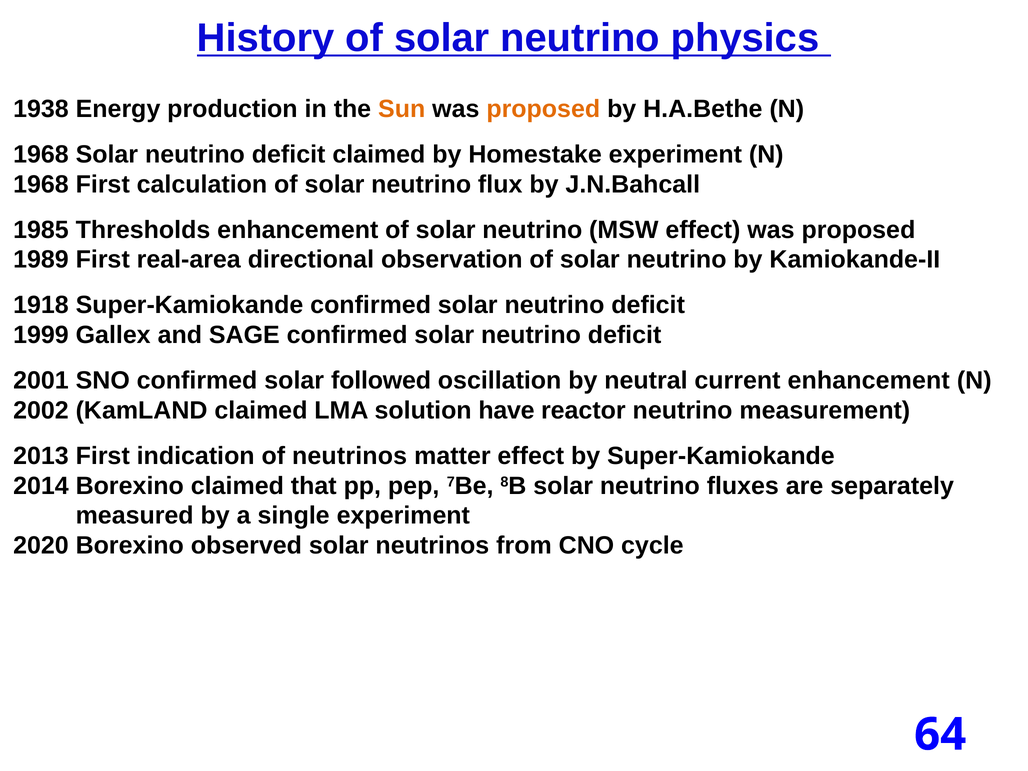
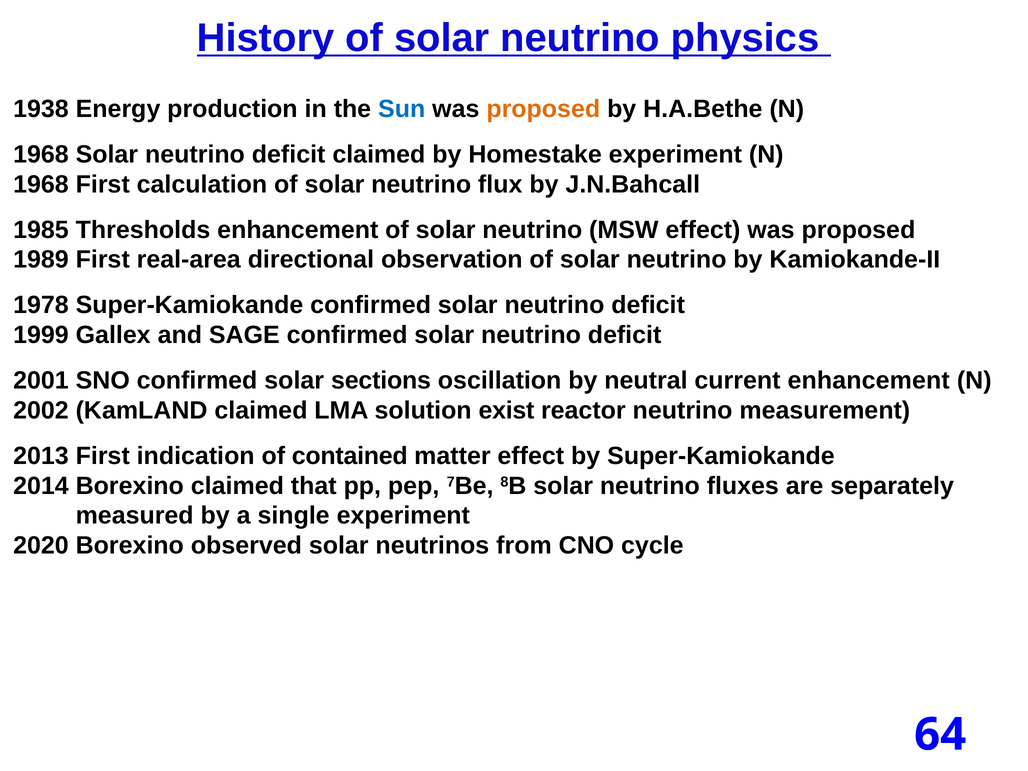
Sun colour: orange -> blue (402, 109)
1918: 1918 -> 1978 (41, 305)
followed: followed -> sections (381, 380)
have: have -> exist (506, 410)
of neutrinos: neutrinos -> contained (350, 456)
